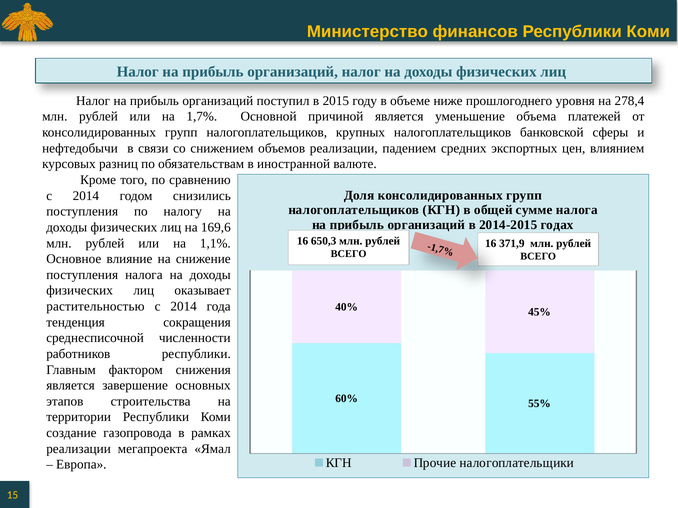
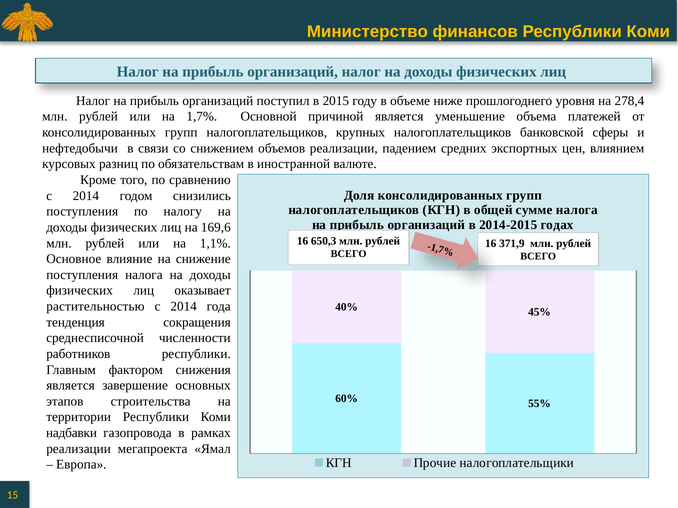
создание: создание -> надбавки (71, 433)
